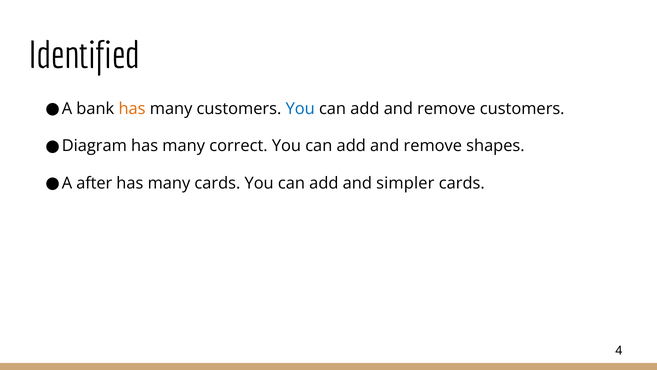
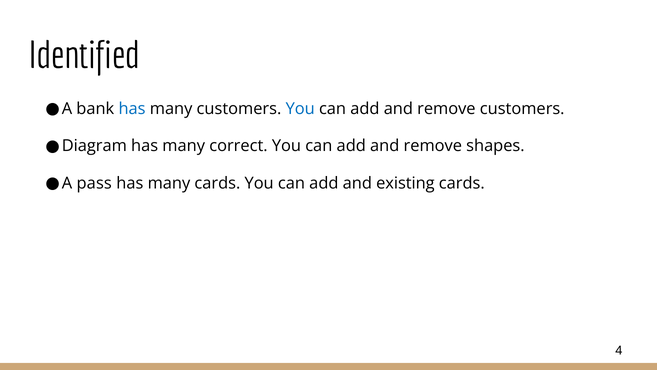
has colour: orange -> blue (132, 109)
after: after -> pass (94, 183)
simpler: simpler -> existing (405, 183)
